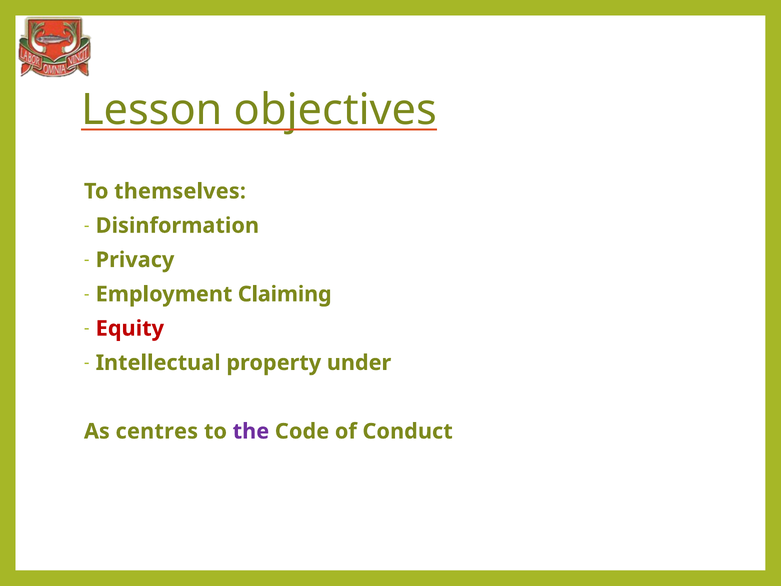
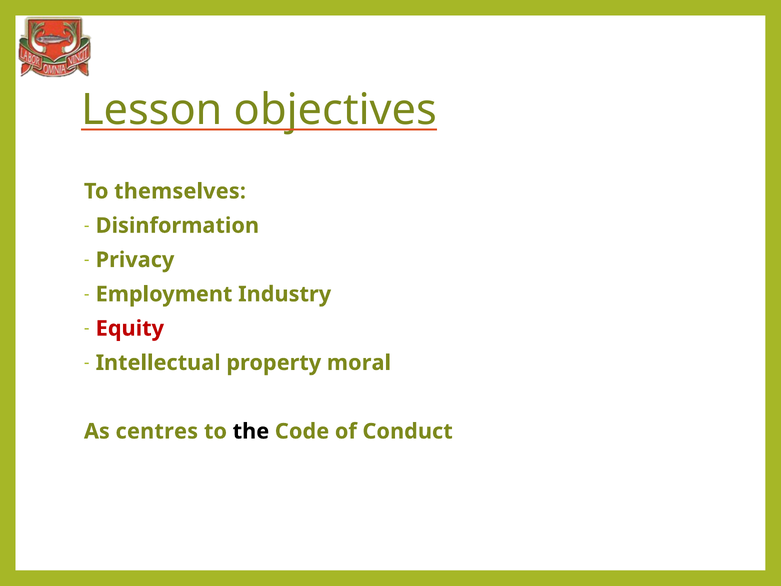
Claiming: Claiming -> Industry (285, 294)
under: under -> moral (359, 363)
the colour: purple -> black (251, 431)
